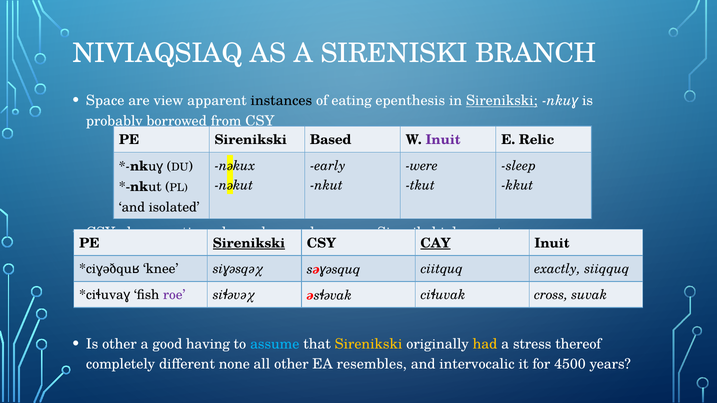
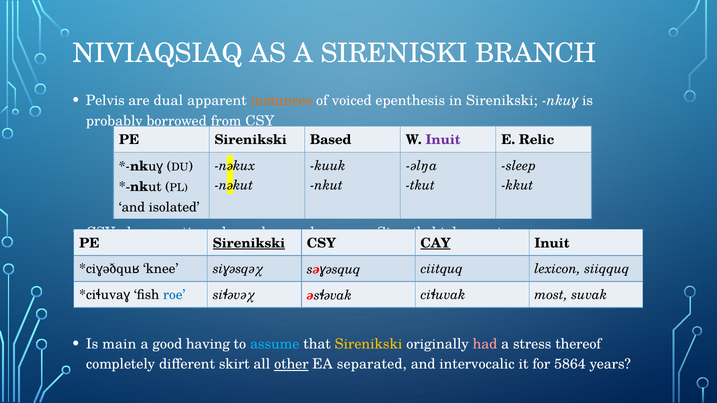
Space: Space -> Pelvis (105, 101)
view: view -> dual (168, 101)
instances colour: black -> orange (281, 101)
eating: eating -> voiced (352, 101)
Sirenikski underline: present -> none (502, 101)
early: early -> kuuk (328, 166)
were: were -> əlŋa (422, 166)
exactly: exactly -> lexicon (558, 269)
roe colour: purple -> blue (174, 295)
cross: cross -> most (551, 295)
Is other: other -> main (119, 344)
had colour: yellow -> pink (485, 344)
none: none -> skirt (234, 365)
other underline: none -> present (291, 365)
resembles: resembles -> separated (372, 365)
4500: 4500 -> 5864 (570, 365)
